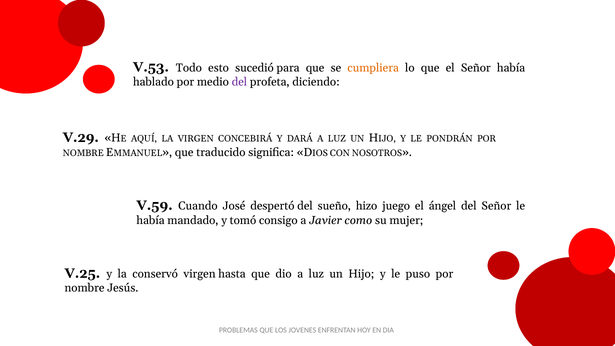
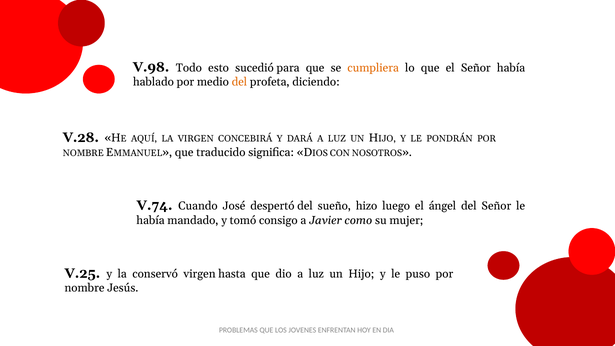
V.53: V.53 -> V.98 (151, 67)
del colour: purple -> orange (239, 82)
V.29: V.29 -> V.28 (81, 137)
V.59: V.59 -> V.74 (155, 205)
juego: juego -> luego (396, 206)
